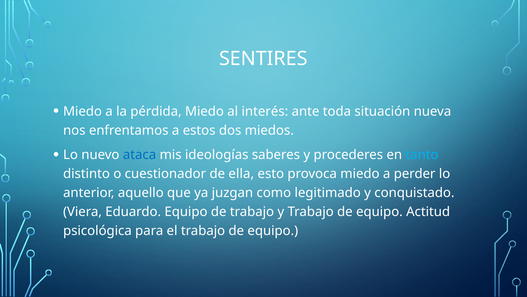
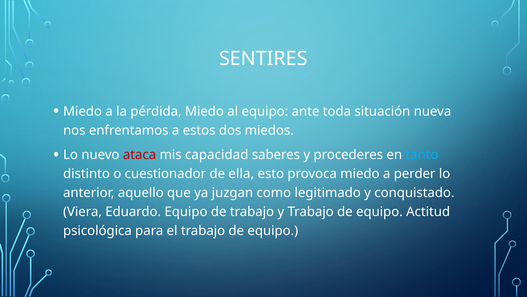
al interés: interés -> equipo (265, 111)
ataca colour: blue -> red (140, 155)
ideologías: ideologías -> capacidad (217, 155)
